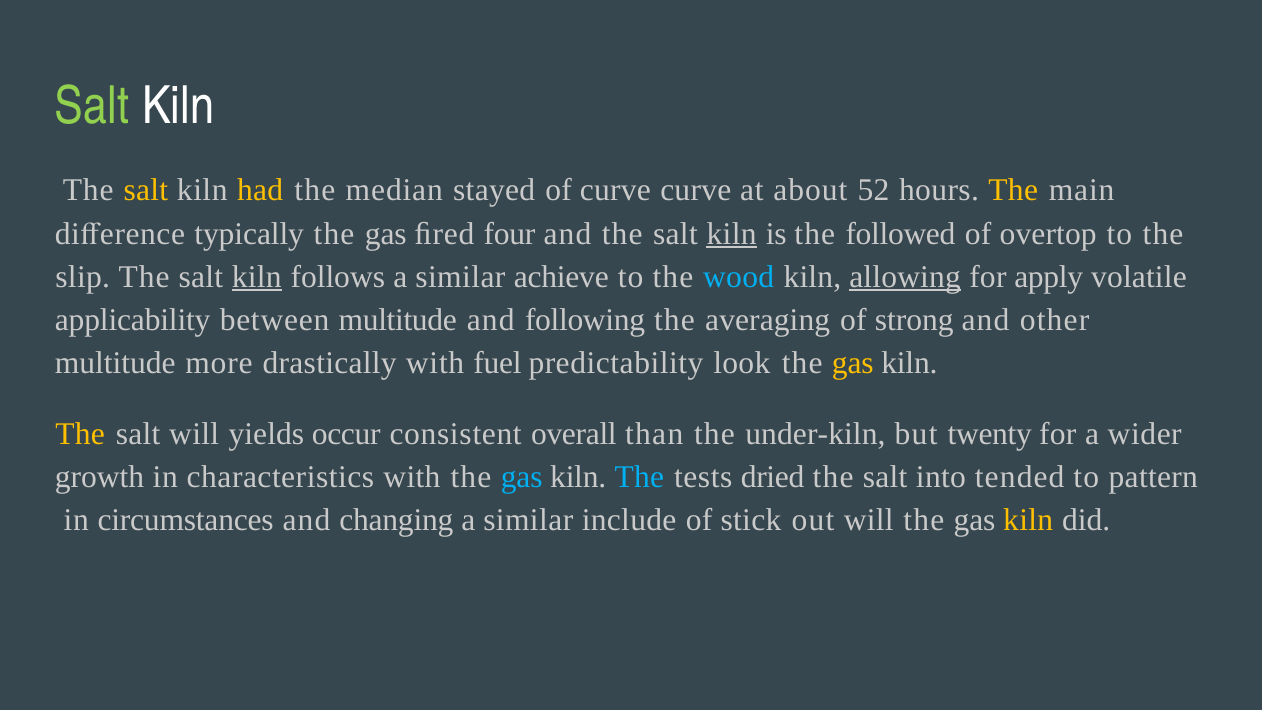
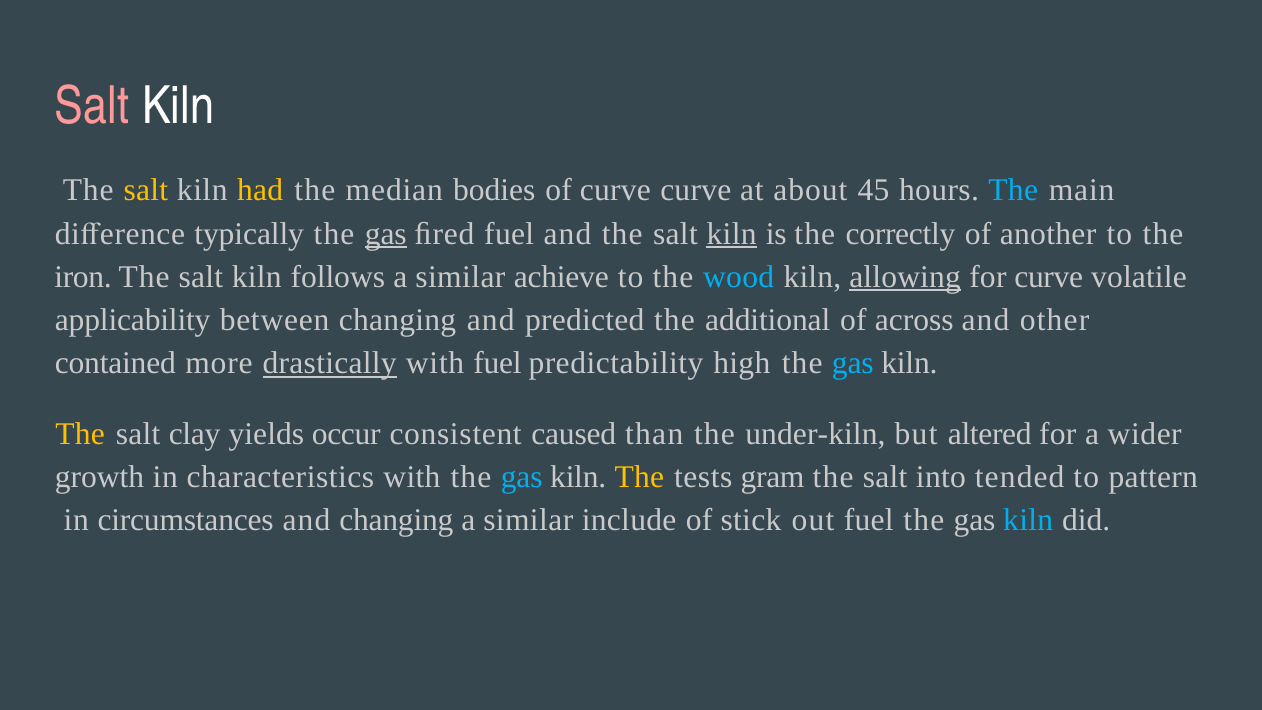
Salt colour: light green -> pink (92, 106)
stayed: stayed -> bodies (494, 191)
52: 52 -> 45 (874, 191)
The colour: yellow -> light blue (1013, 191)
gas underline: none -> present (386, 234)
ﬁred four: four -> fuel (509, 234)
followed: followed -> correctly (900, 234)
overtop: overtop -> another (1048, 234)
slip: slip -> iron (83, 277)
kiln underline: present -> none (257, 277)
for apply: apply -> curve (1049, 277)
between multitude: multitude -> changing (397, 320)
following: following -> predicted (585, 320)
averaging: averaging -> additional (768, 320)
strong: strong -> across (914, 320)
multitude: multitude -> contained (115, 363)
drastically underline: none -> present (330, 363)
look: look -> high (742, 363)
gas colour: yellow -> light blue (853, 363)
salt will: will -> clay (195, 434)
overall: overall -> caused (574, 434)
twenty: twenty -> altered (990, 434)
The colour: light blue -> yellow (639, 477)
dried: dried -> gram (773, 477)
out will: will -> fuel (869, 520)
kiln colour: yellow -> light blue (1028, 520)
